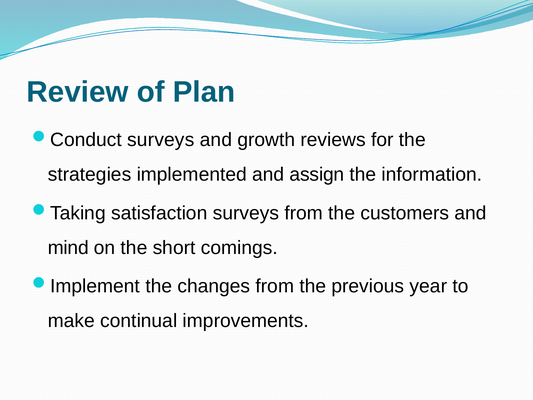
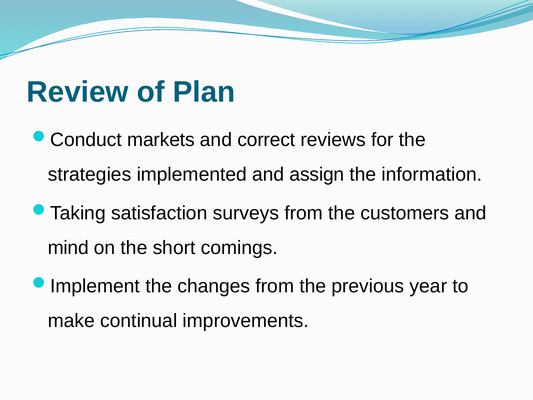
surveys: surveys -> markets (161, 140)
growth: growth -> correct (266, 140)
